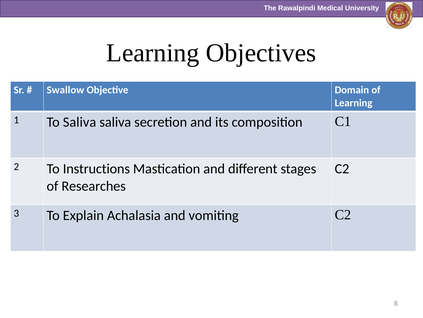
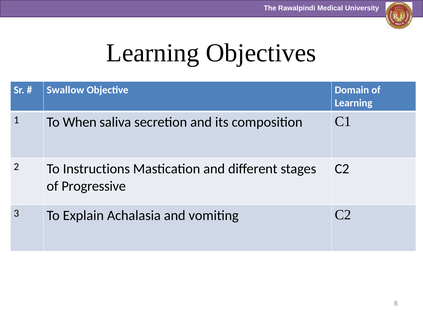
To Saliva: Saliva -> When (80, 122)
Researches: Researches -> Progressive (94, 186)
